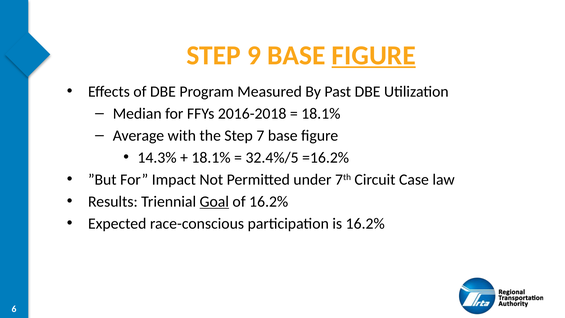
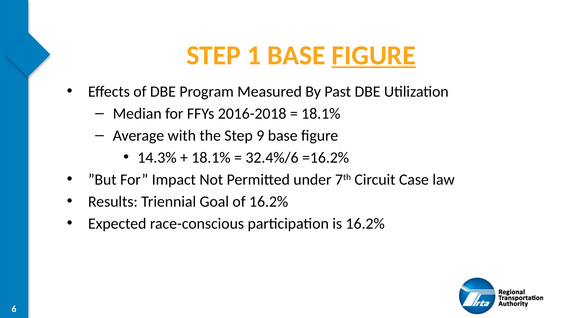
9: 9 -> 1 (254, 55)
7: 7 -> 9 (260, 136)
32.4%/5: 32.4%/5 -> 32.4%/6 (272, 157)
Goal underline: present -> none (214, 201)
